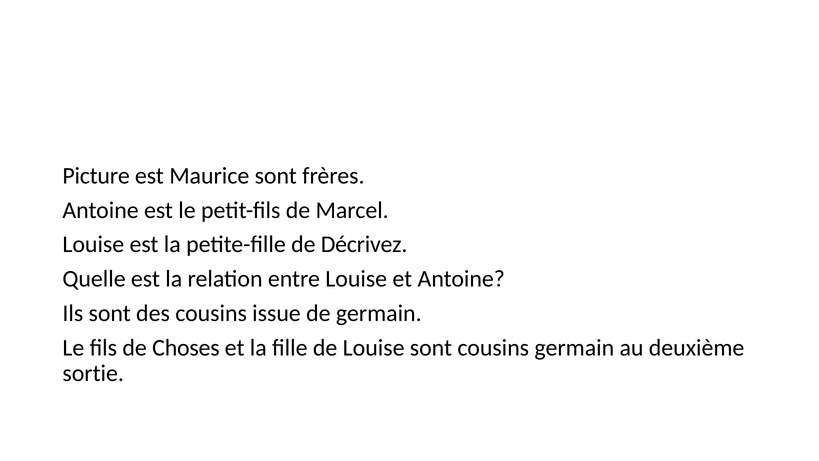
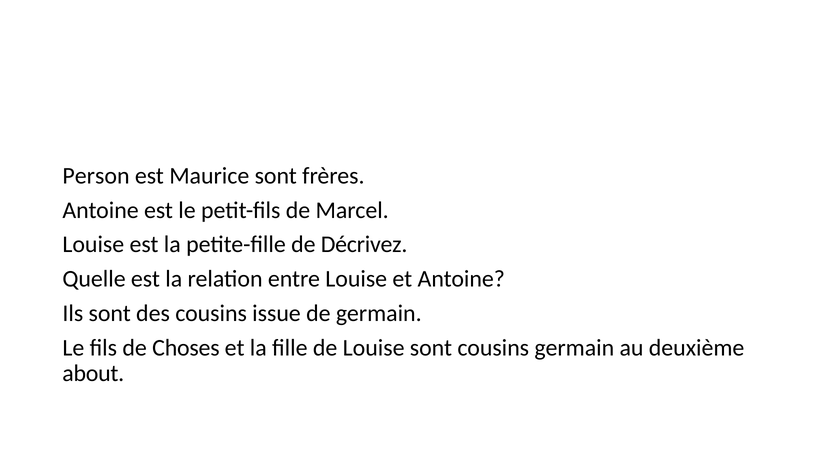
Picture: Picture -> Person (96, 176)
sortie: sortie -> about (93, 373)
